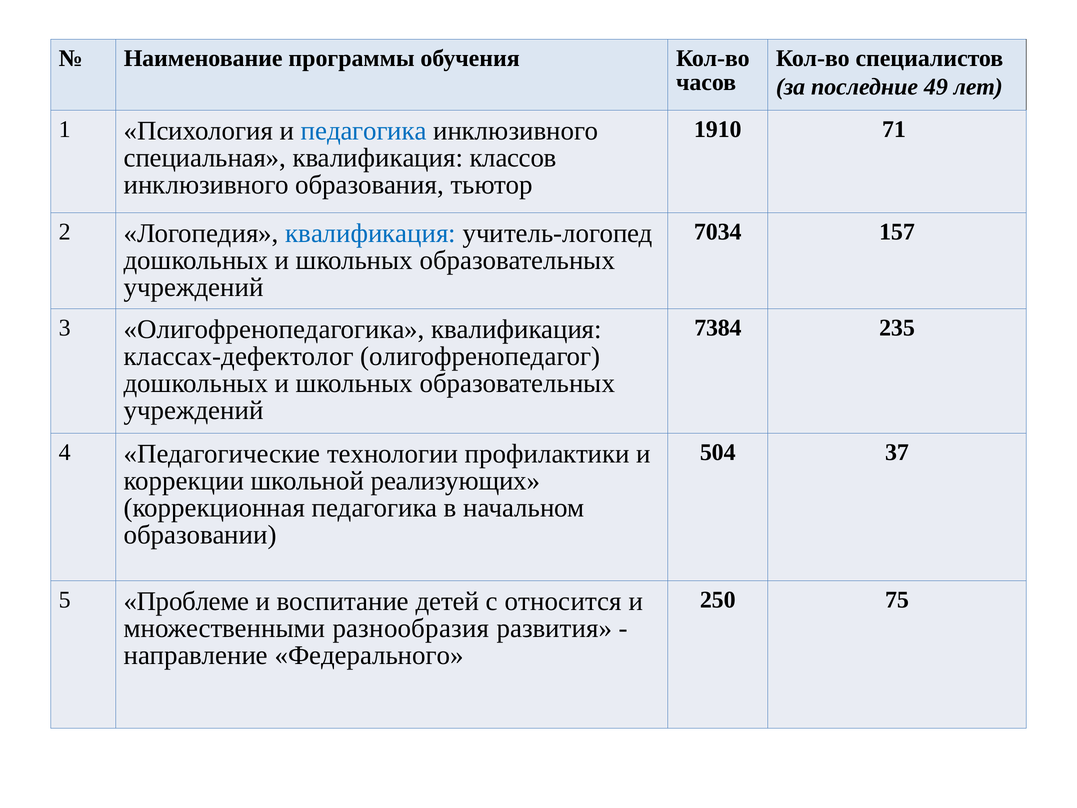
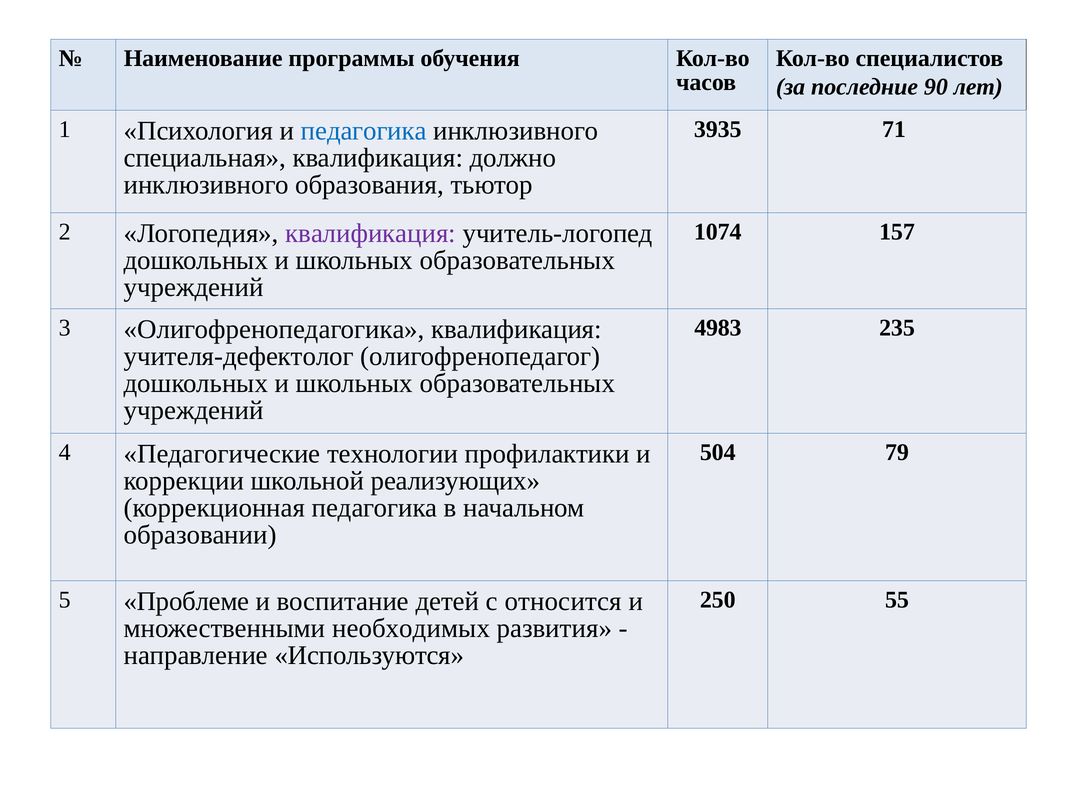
49: 49 -> 90 (936, 87)
1910: 1910 -> 3935 (718, 129)
классов: классов -> должно (513, 158)
квалификация colour: blue -> purple (371, 233)
7034: 7034 -> 1074 (718, 232)
7384: 7384 -> 4983 (718, 328)
классах-дефектолог: классах-дефектолог -> учителя-дефектолог (239, 356)
37: 37 -> 79 (897, 452)
75: 75 -> 55 (897, 600)
разнообразия: разнообразия -> необходимых (411, 628)
Федерального: Федерального -> Используются (369, 655)
